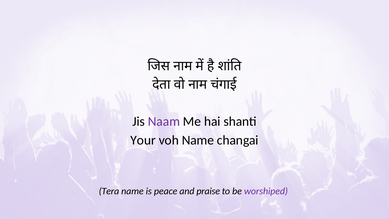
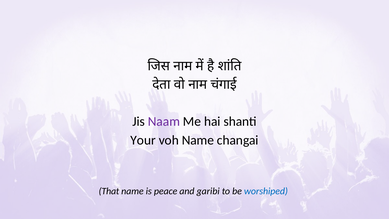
Tera: Tera -> That (109, 191)
praise: praise -> garibi (208, 191)
worshiped colour: purple -> blue (266, 191)
